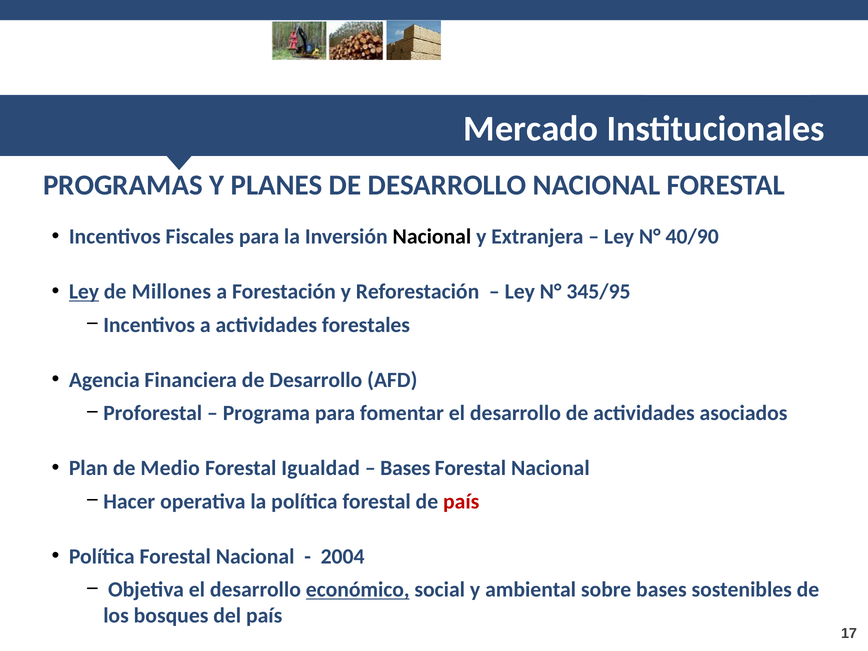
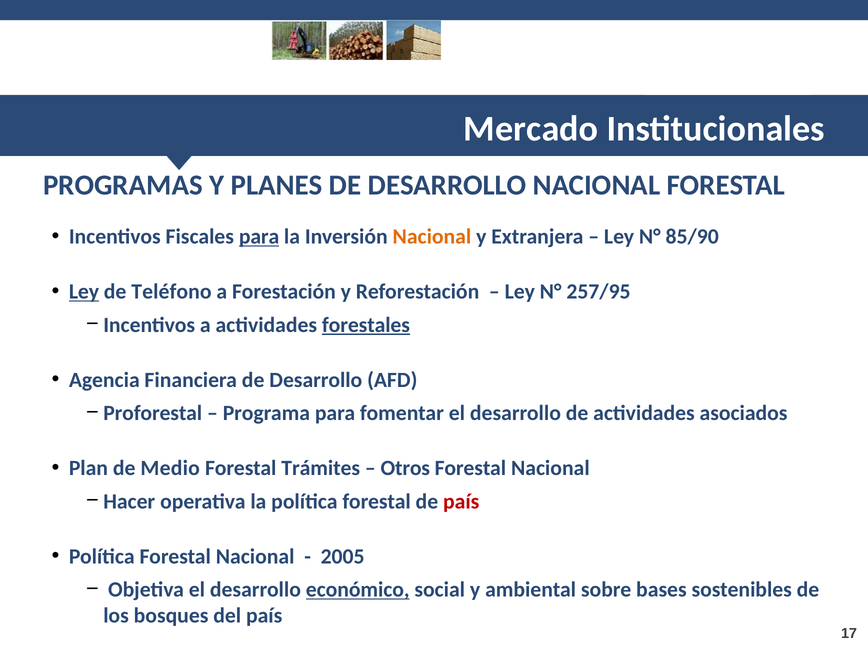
para underline: none -> present (259, 237)
Nacional colour: black -> orange (432, 237)
40/90: 40/90 -> 85/90 (692, 237)
Millones: Millones -> Teléfono (171, 292)
345/95: 345/95 -> 257/95 (598, 292)
forestales underline: none -> present (366, 325)
Igualdad: Igualdad -> Trámites (321, 468)
Bases: Bases -> Otros (405, 468)
2004: 2004 -> 2005 (343, 556)
